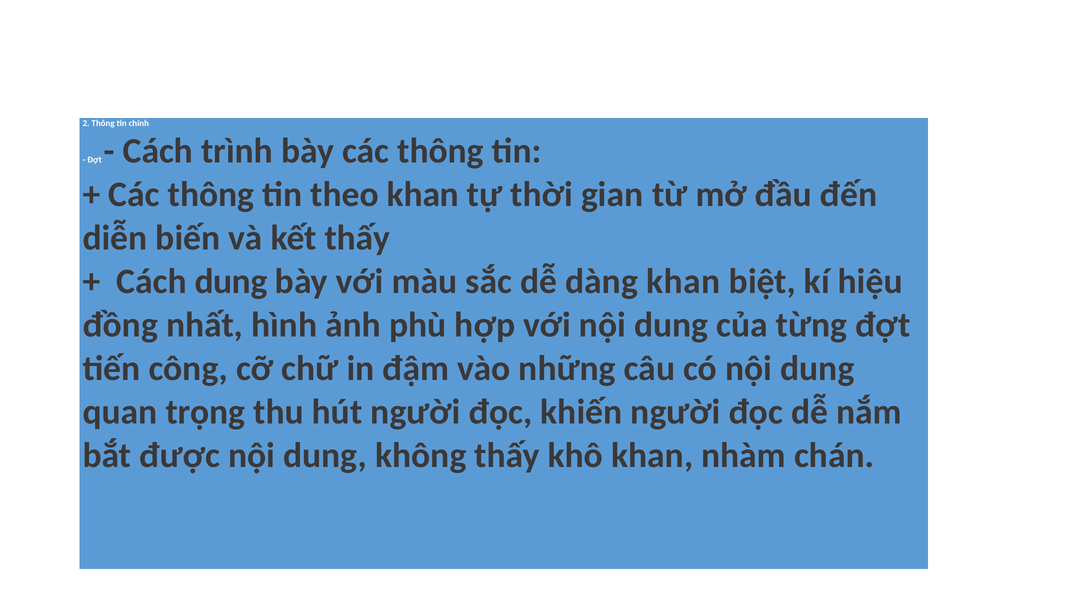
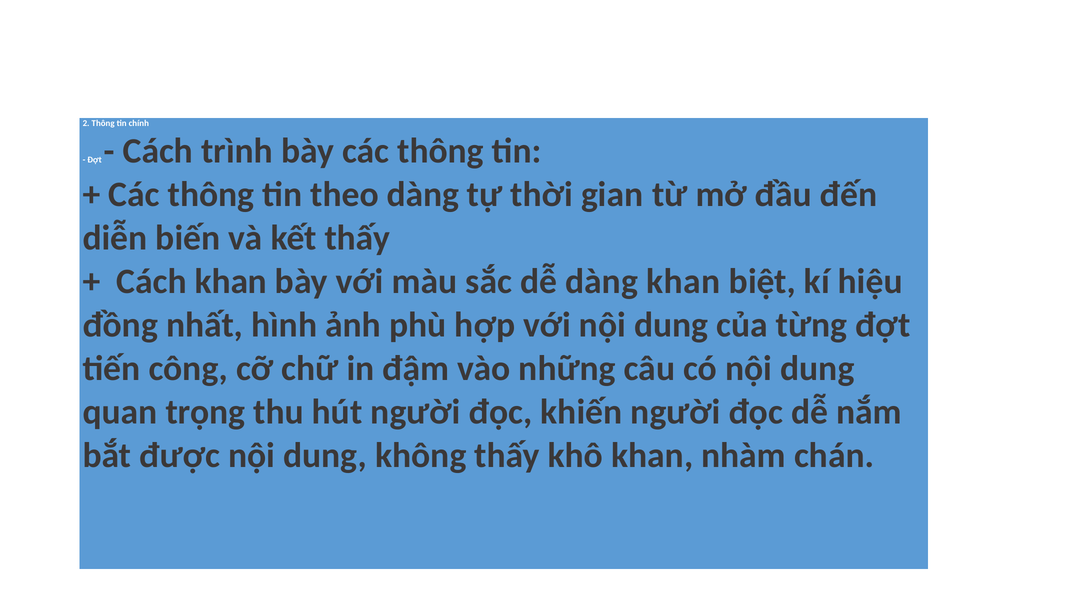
theo khan: khan -> dàng (423, 194)
Cách dung: dung -> khan (231, 281)
